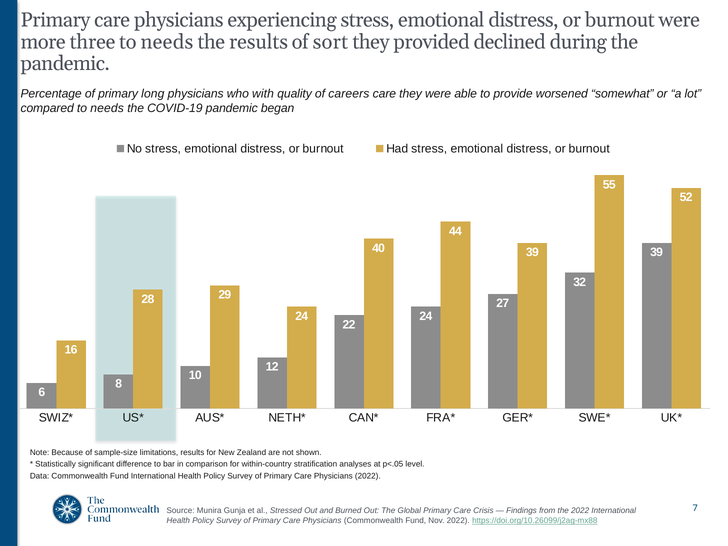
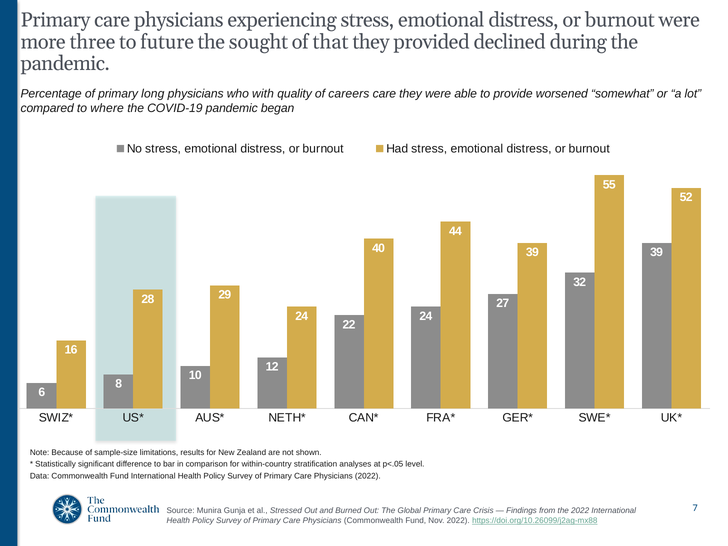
needs: needs -> future (167, 42)
the results: results -> sought (259, 42)
sort: sort -> that (331, 42)
compared to needs: needs -> where (107, 108)
